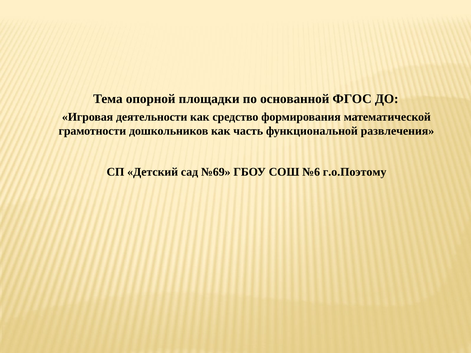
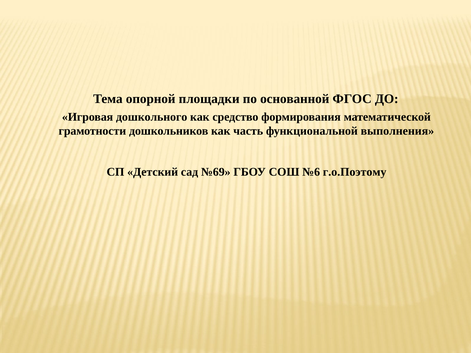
деятельности: деятельности -> дошкольного (152, 117)
развлечения: развлечения -> выполнения (397, 131)
